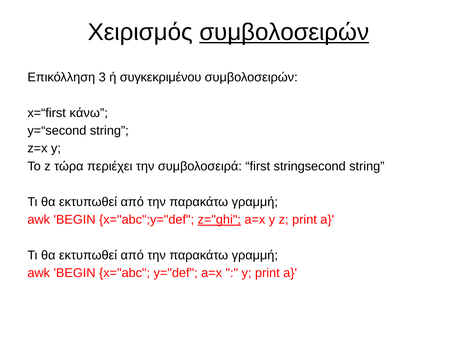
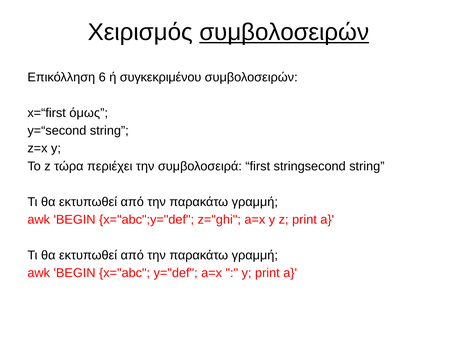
3: 3 -> 6 (102, 77)
κάνω: κάνω -> όμως (89, 113)
z="ghi underline: present -> none (219, 220)
